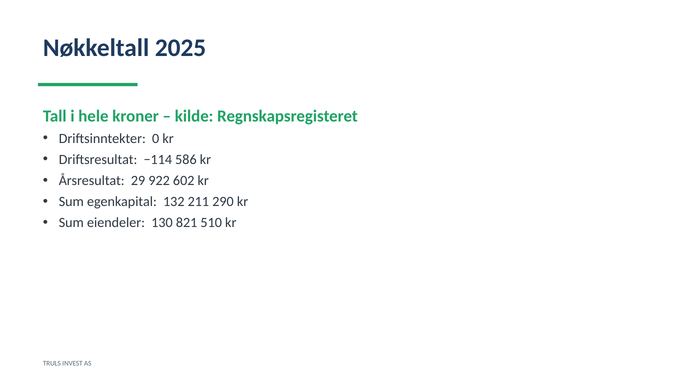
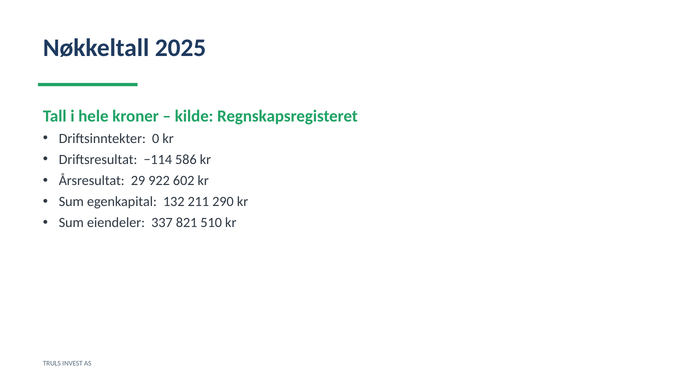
130: 130 -> 337 (162, 223)
